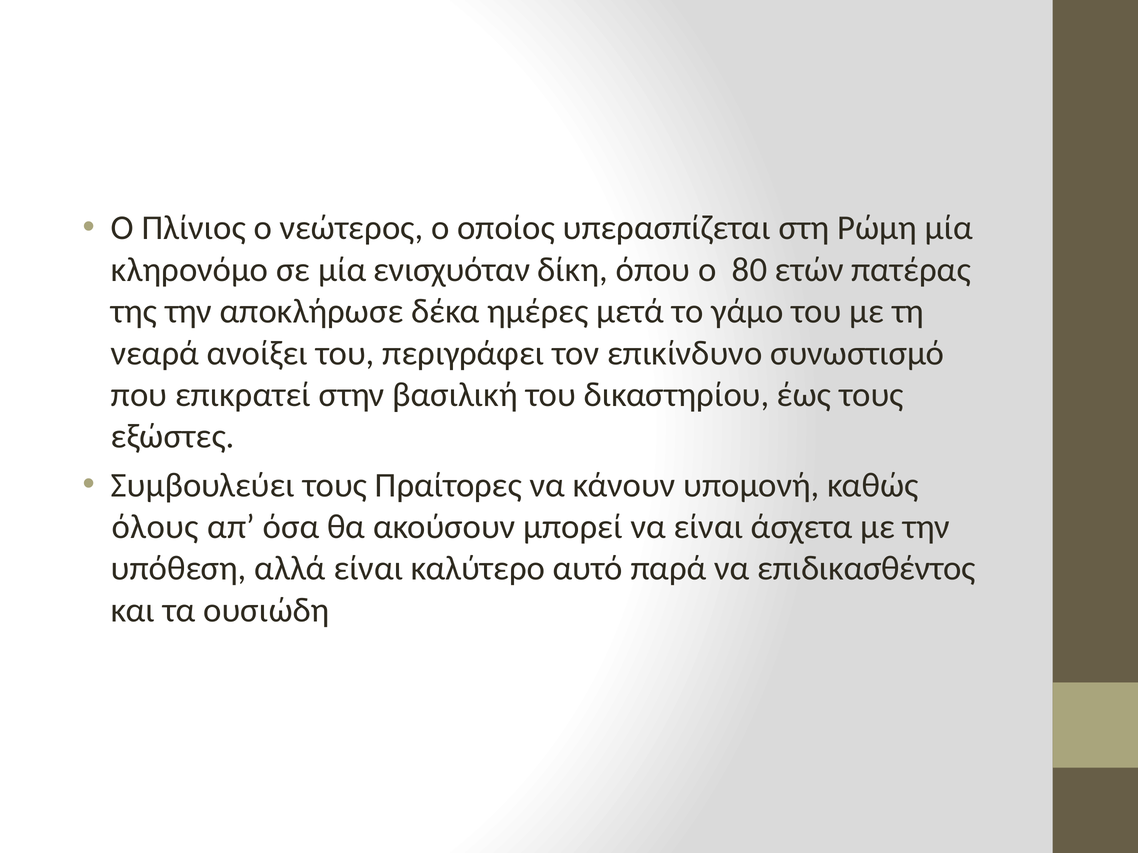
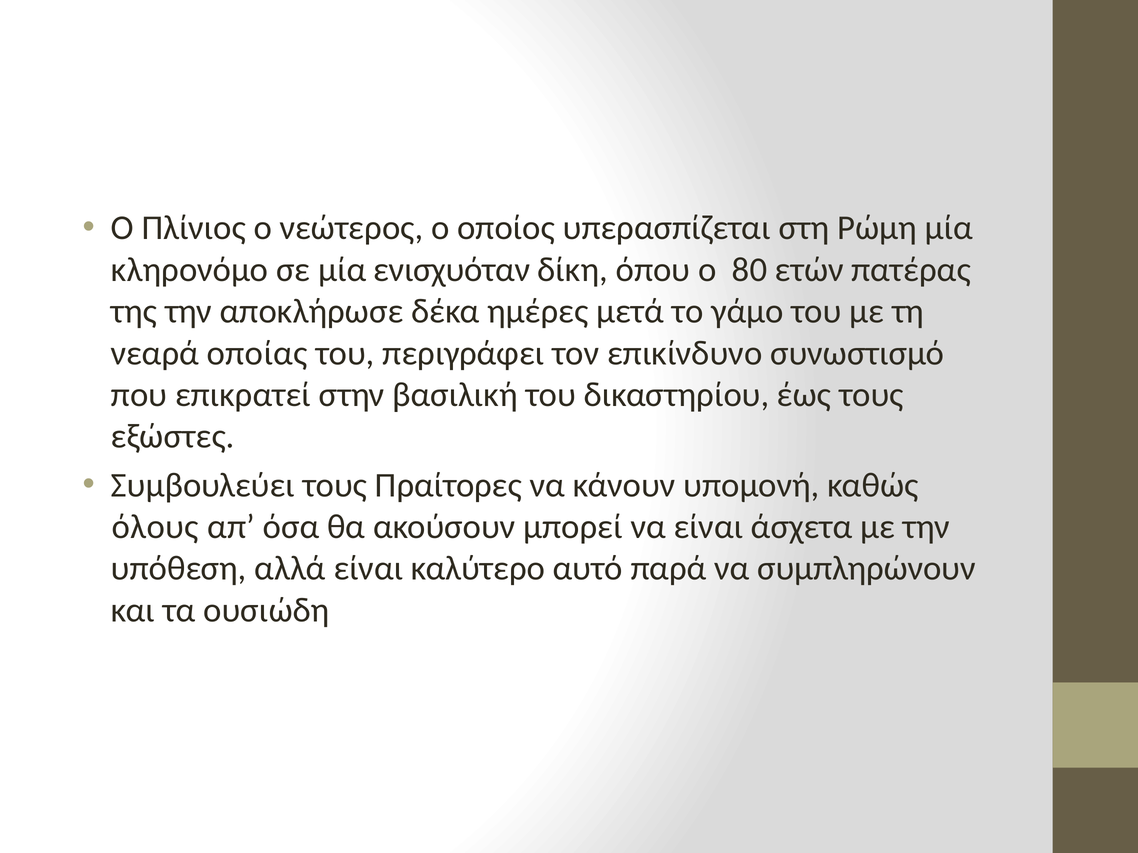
ανοίξει: ανοίξει -> οποίας (257, 353)
επιδικασθέντος: επιδικασθέντος -> συμπληρώνουν (866, 569)
